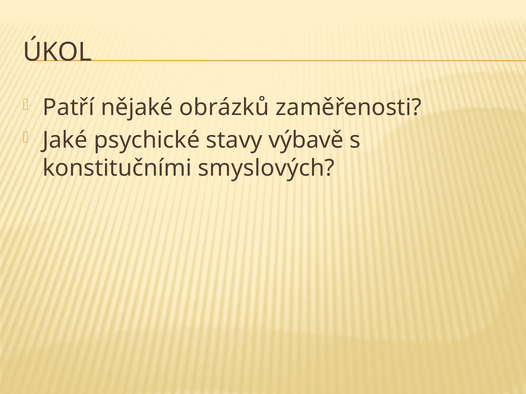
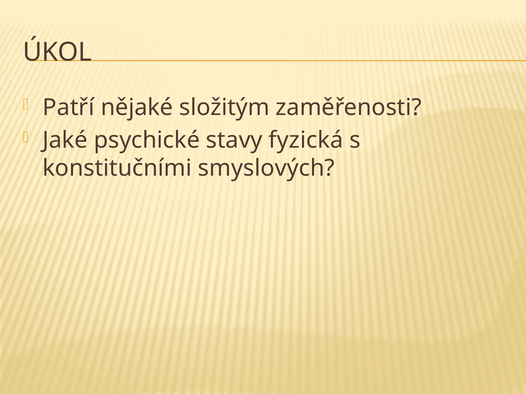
obrázků: obrázků -> složitým (224, 108)
výbavě: výbavě -> fyzická (306, 140)
